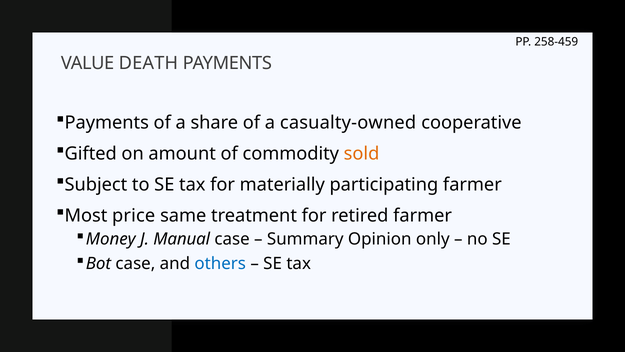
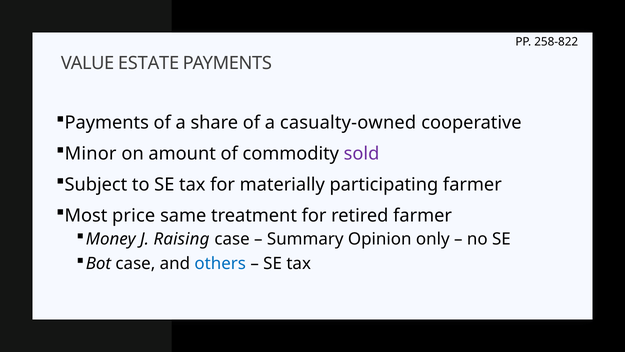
258-459: 258-459 -> 258-822 (556, 42)
DEATH: DEATH -> ESTATE (149, 63)
Gifted: Gifted -> Minor (91, 154)
sold colour: orange -> purple (362, 154)
Manual: Manual -> Raising (182, 239)
